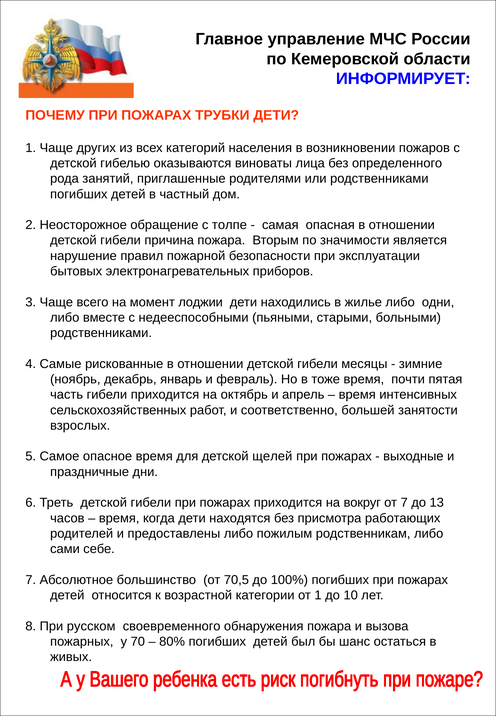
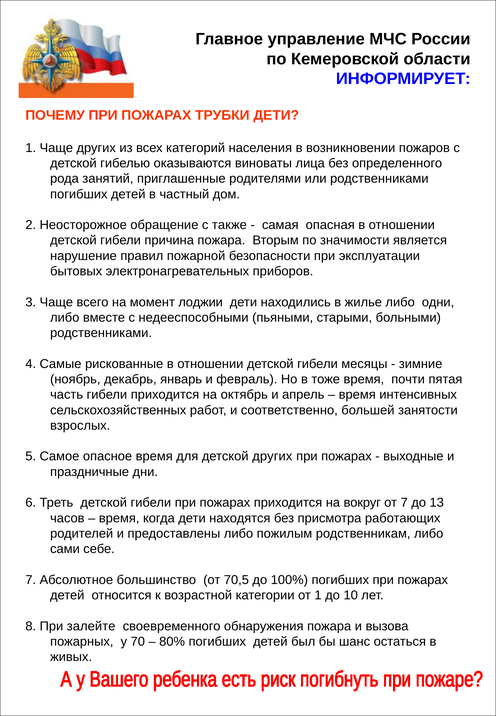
толпе: толпе -> также (229, 225)
детской щелей: щелей -> других (272, 457)
русском: русском -> залейте (91, 627)
